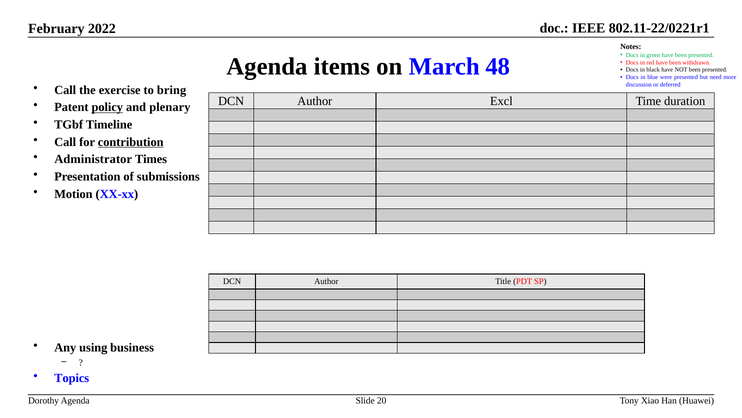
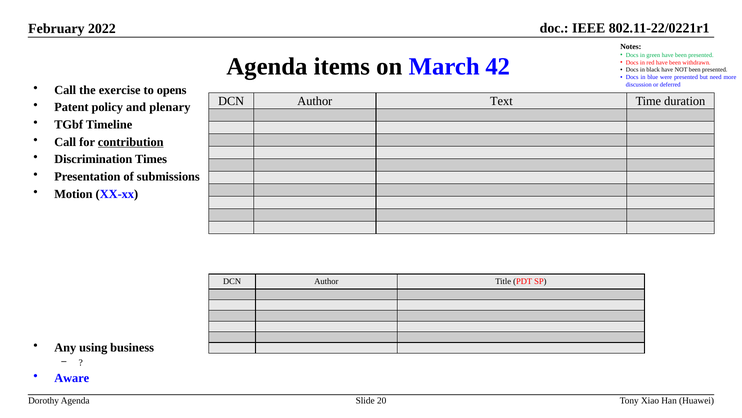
48: 48 -> 42 (498, 67)
bring: bring -> opens (172, 90)
Excl: Excl -> Text (501, 101)
policy underline: present -> none (107, 107)
Administrator: Administrator -> Discrimination (93, 159)
Topics: Topics -> Aware (72, 378)
